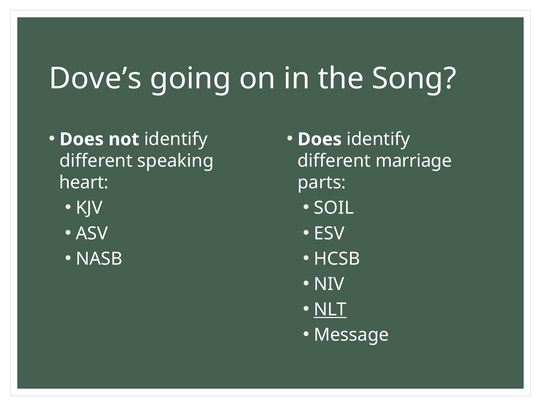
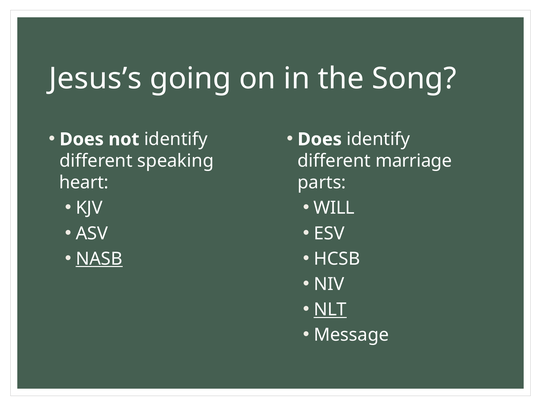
Dove’s: Dove’s -> Jesus’s (95, 78)
SOIL: SOIL -> WILL (334, 208)
NASB underline: none -> present (99, 259)
